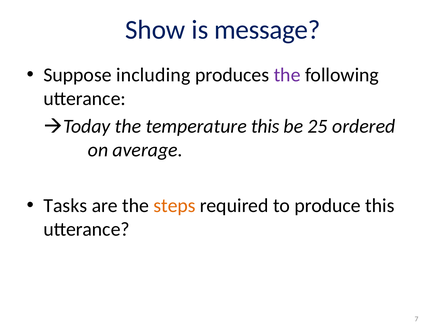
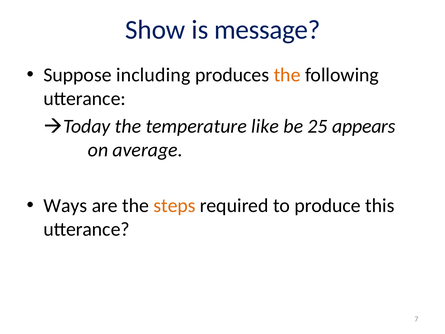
the colour: purple -> orange (287, 75)
temperature this: this -> like (265, 126)
ordered: ordered -> appears (364, 126)
Tasks: Tasks -> Ways (65, 205)
